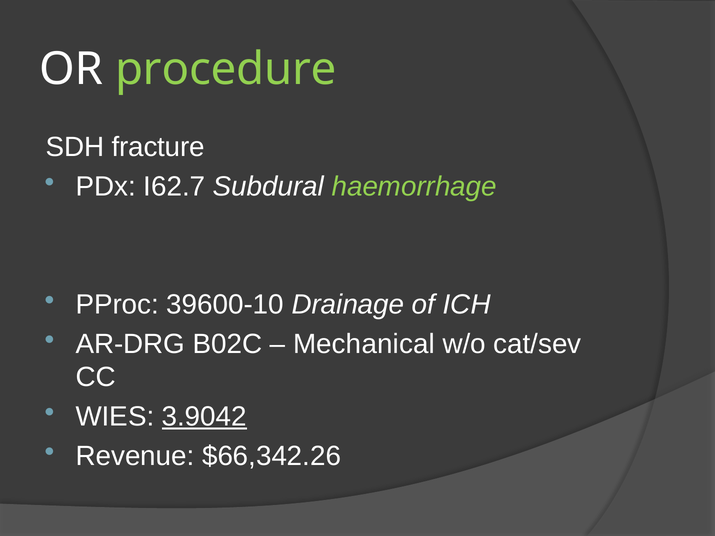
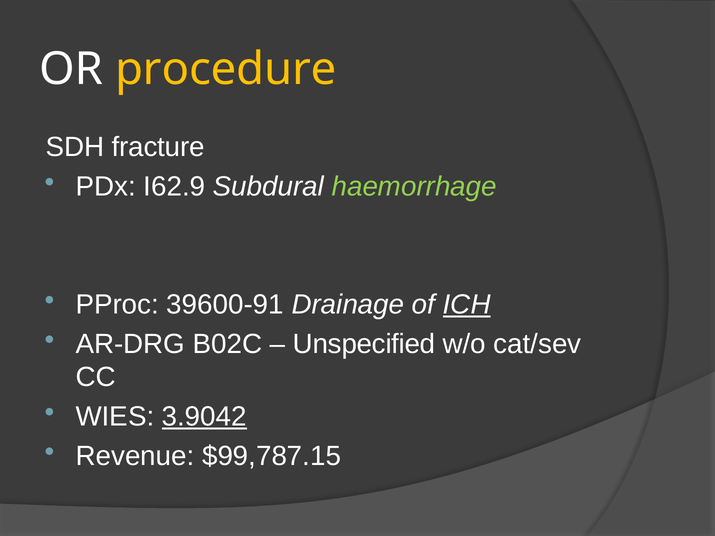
procedure colour: light green -> yellow (226, 69)
I62.7: I62.7 -> I62.9 (174, 187)
39600-10: 39600-10 -> 39600-91 (225, 305)
ICH underline: none -> present (467, 305)
Mechanical: Mechanical -> Unspecified (364, 344)
$66,342.26: $66,342.26 -> $99,787.15 (272, 456)
